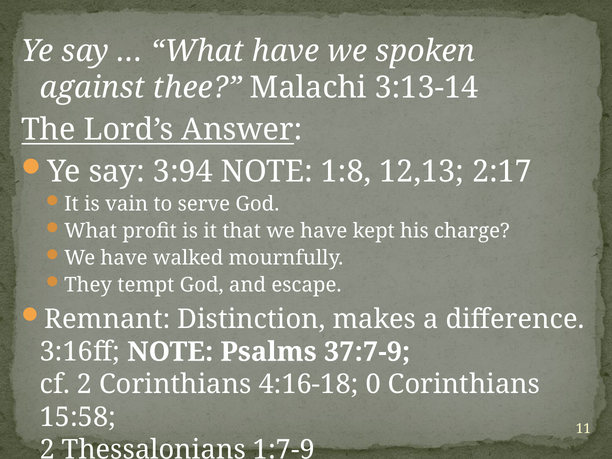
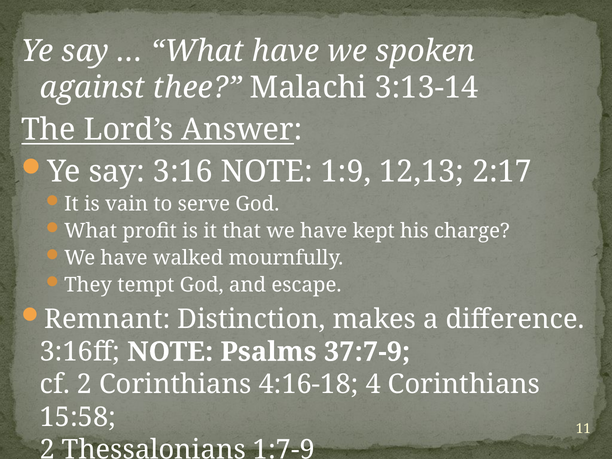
3:94: 3:94 -> 3:16 (183, 172)
1:8: 1:8 -> 1:9 (346, 172)
0: 0 -> 4 (373, 385)
